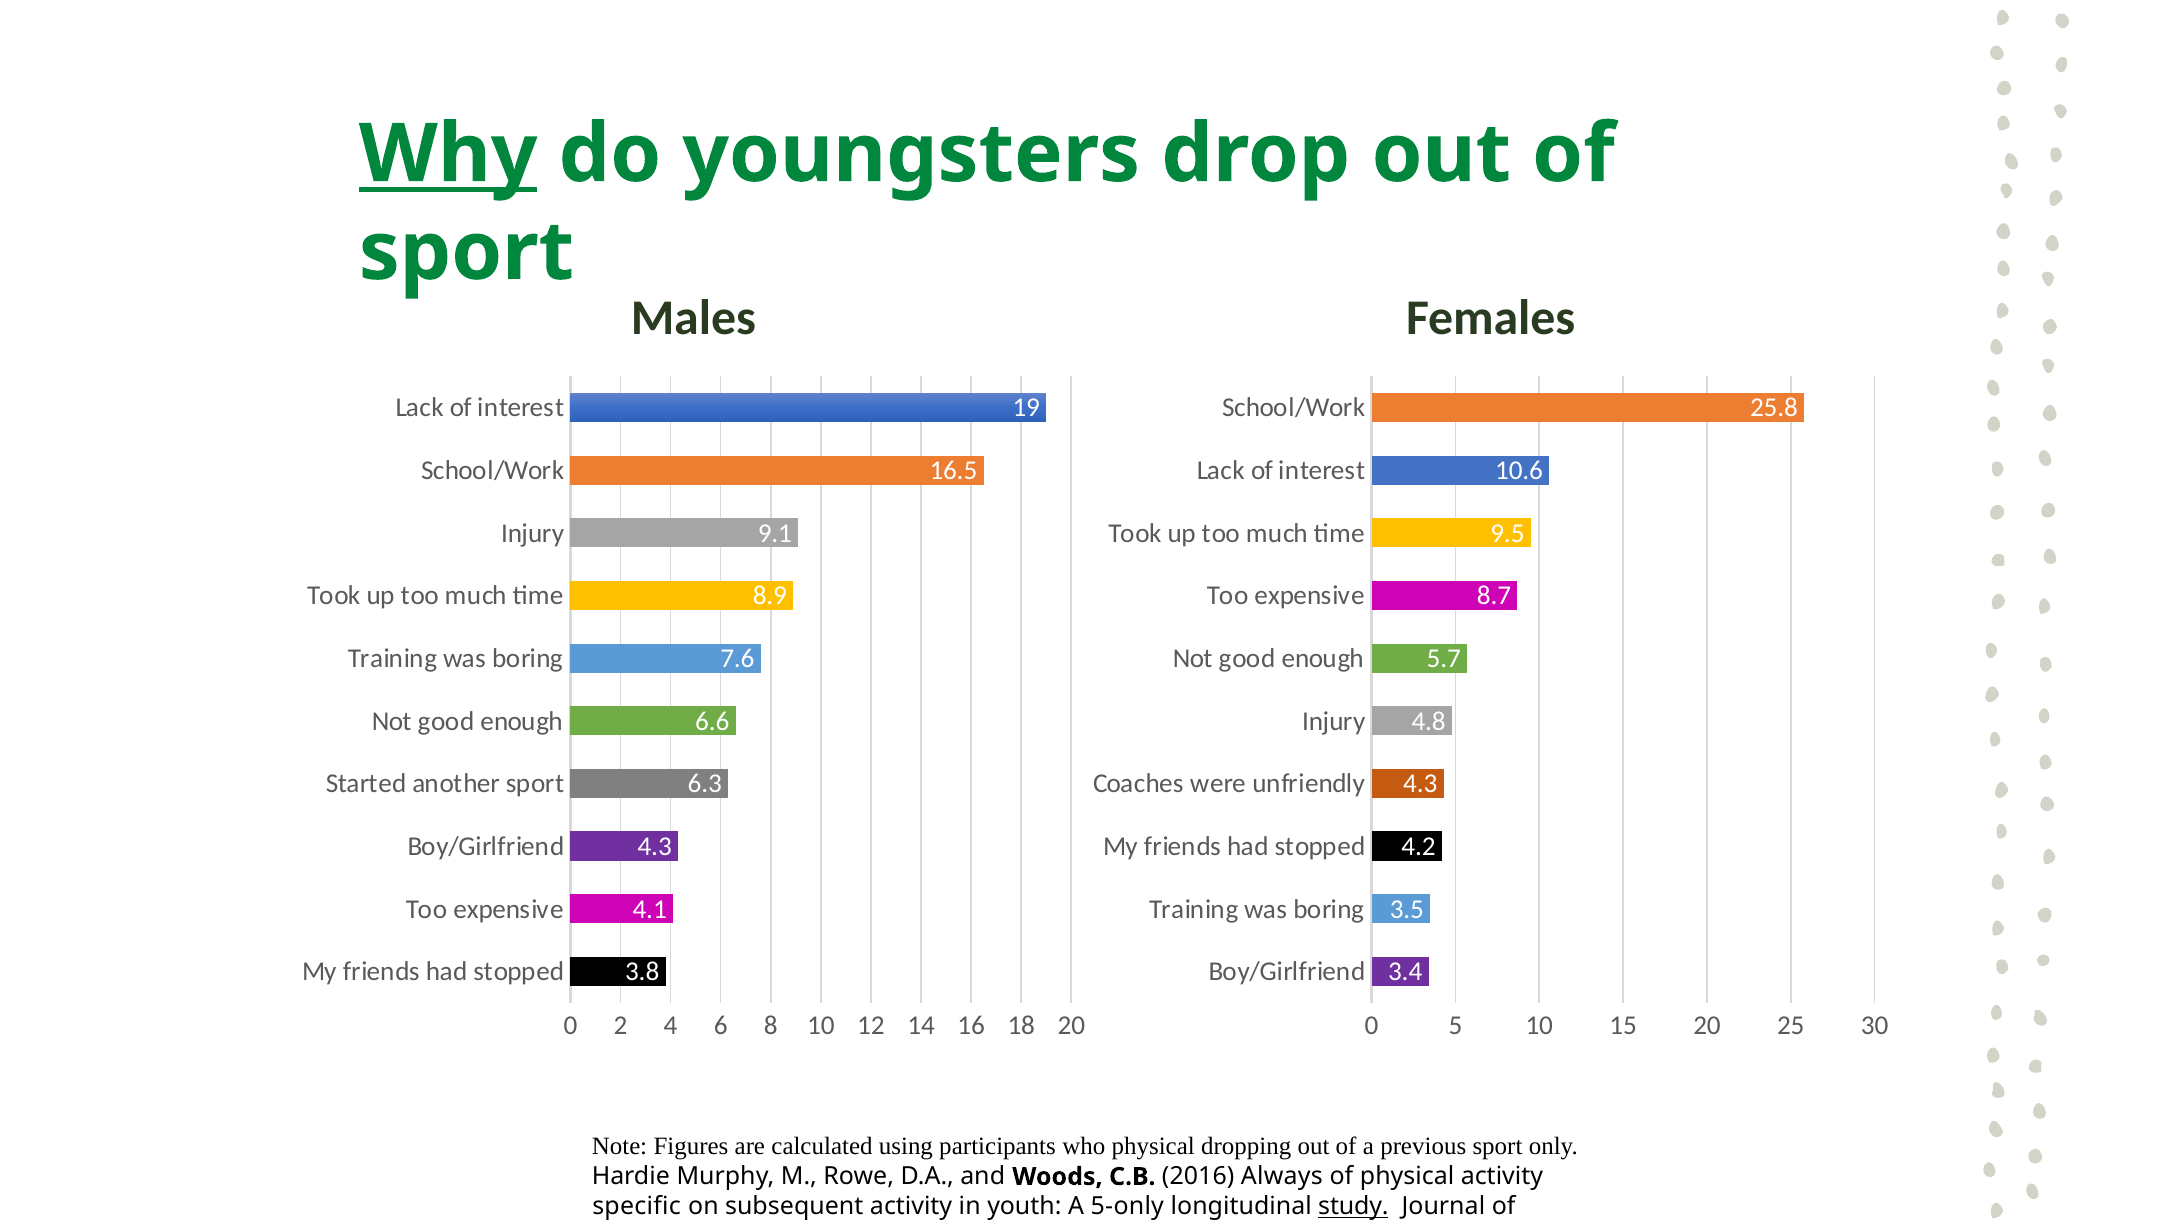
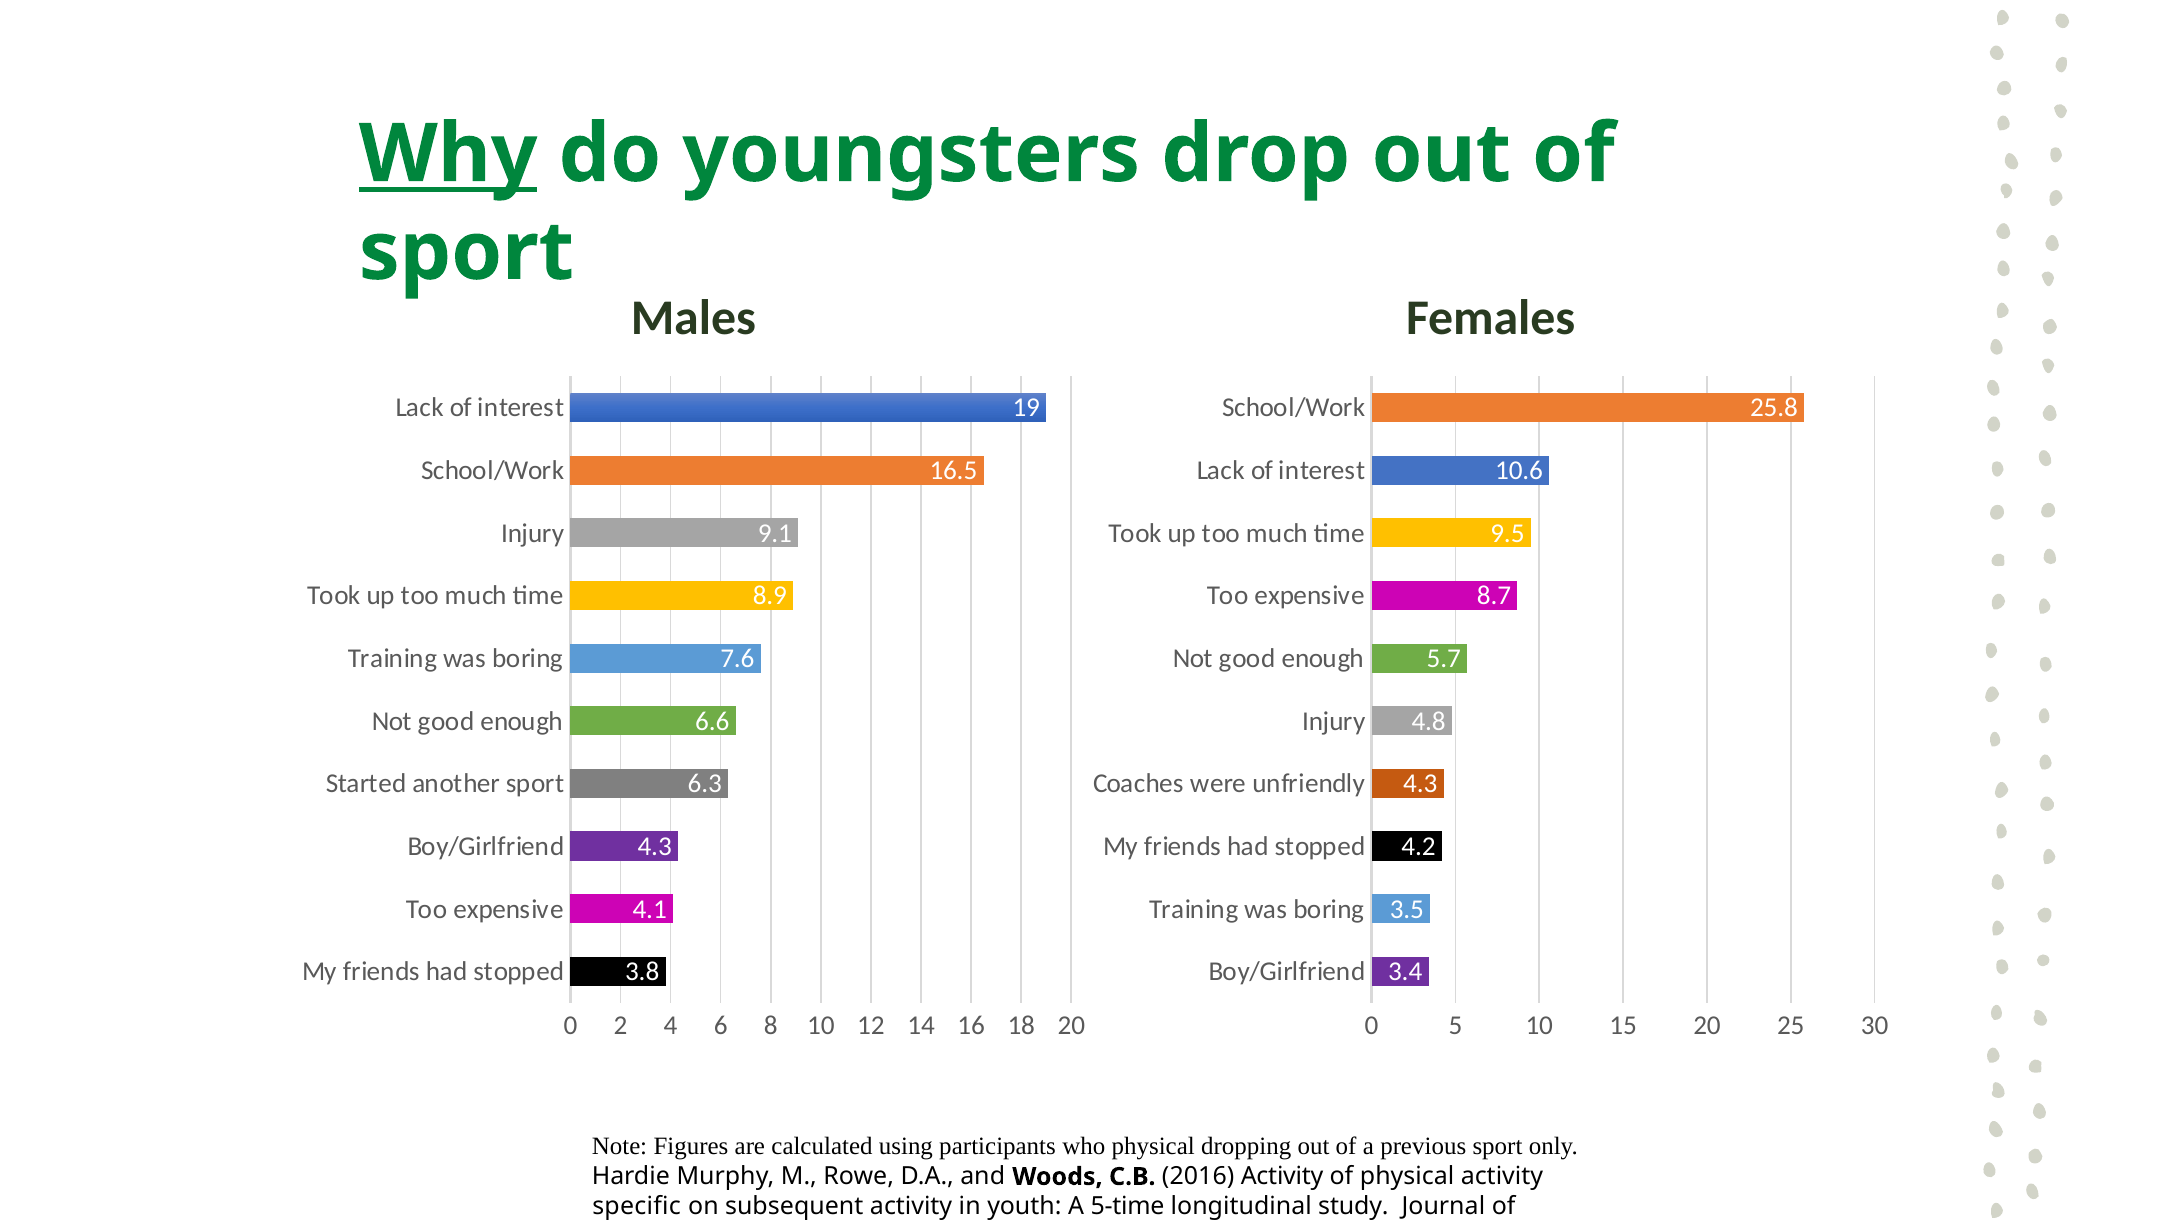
2016 Always: Always -> Activity (1282, 1177)
5-only: 5-only -> 5-time (1128, 1207)
study underline: present -> none (1353, 1207)
